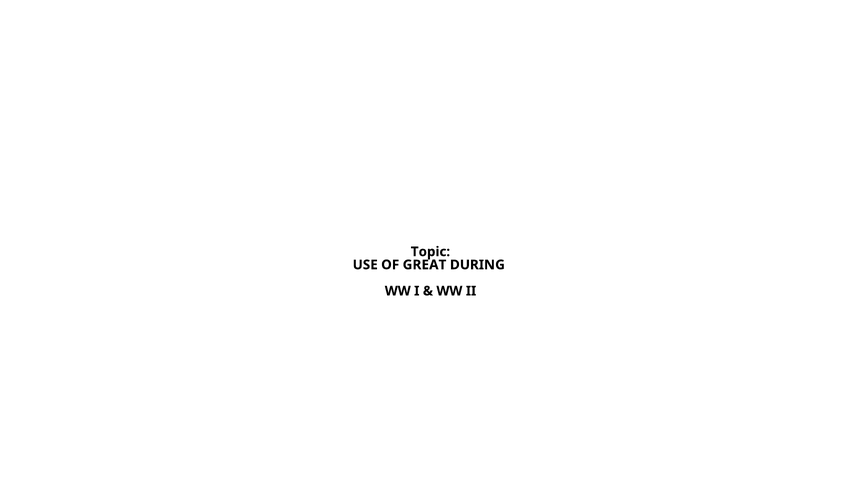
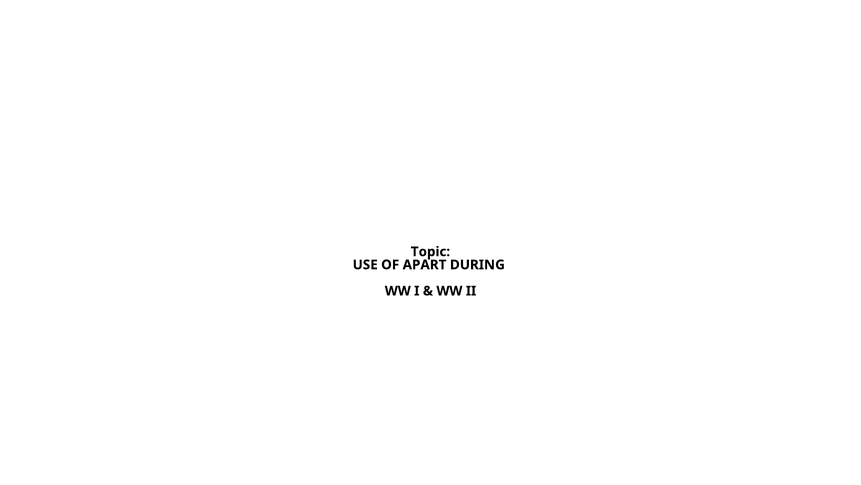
GREAT: GREAT -> APART (425, 264)
